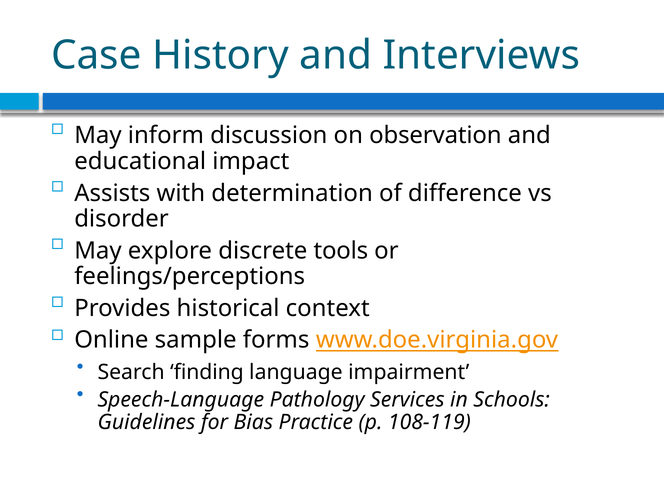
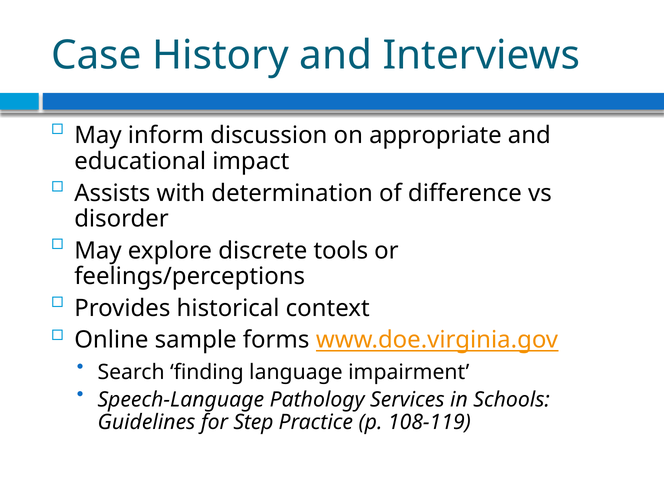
observation: observation -> appropriate (435, 136)
Bias: Bias -> Step (253, 422)
